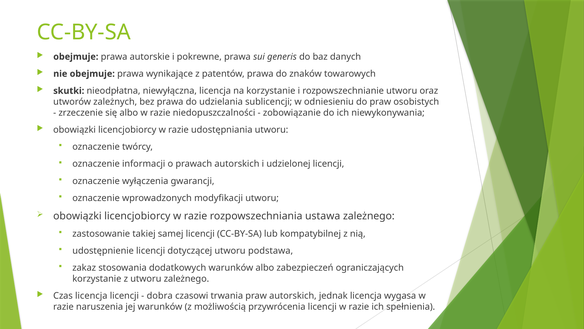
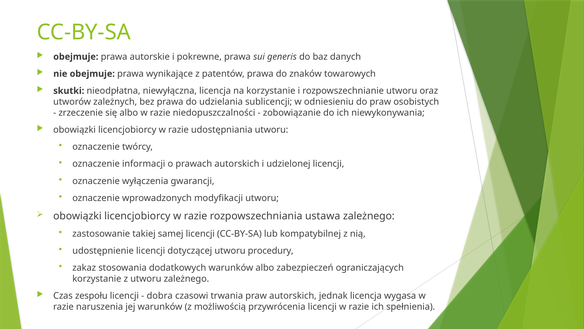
podstawa: podstawa -> procedury (271, 250)
Czas licencja: licencja -> zespołu (91, 295)
